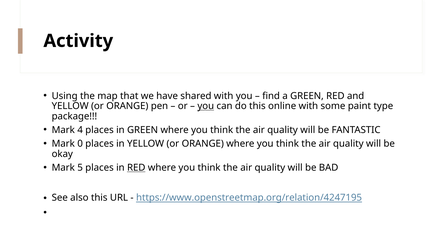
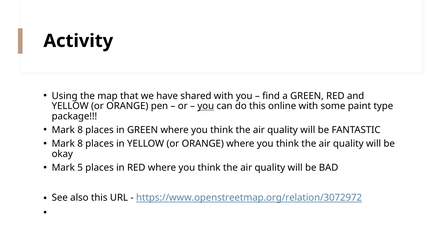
4: 4 -> 8 (80, 130)
0: 0 -> 8 (80, 144)
RED underline: present -> none (136, 168)
https://www.openstreetmap.org/relation/4247195: https://www.openstreetmap.org/relation/4247195 -> https://www.openstreetmap.org/relation/3072972 (249, 198)
